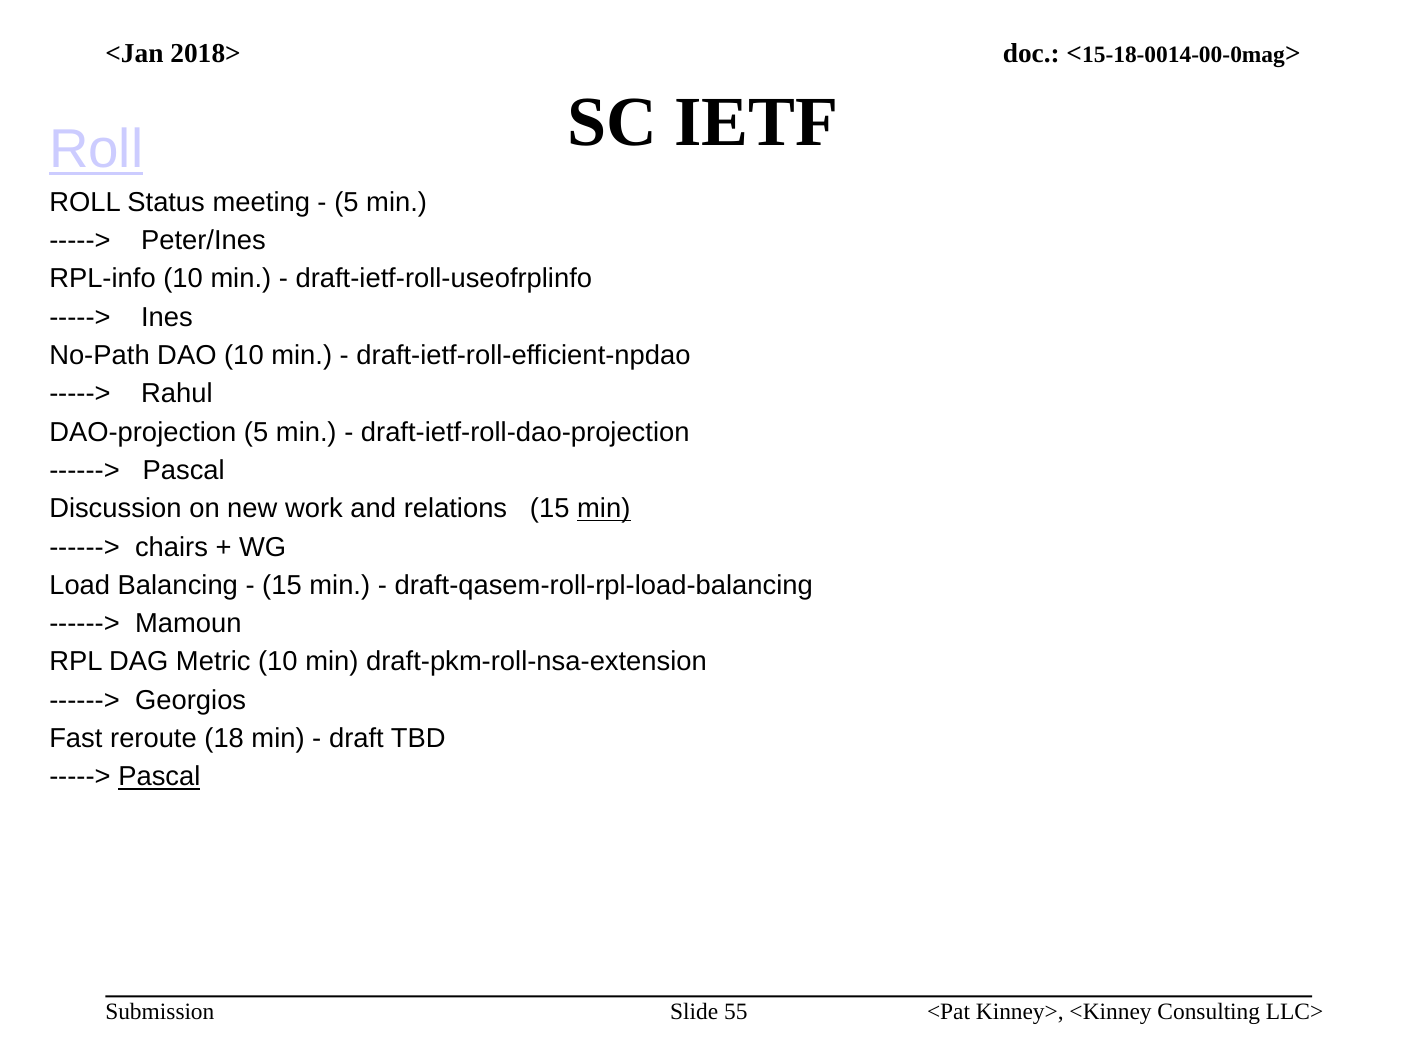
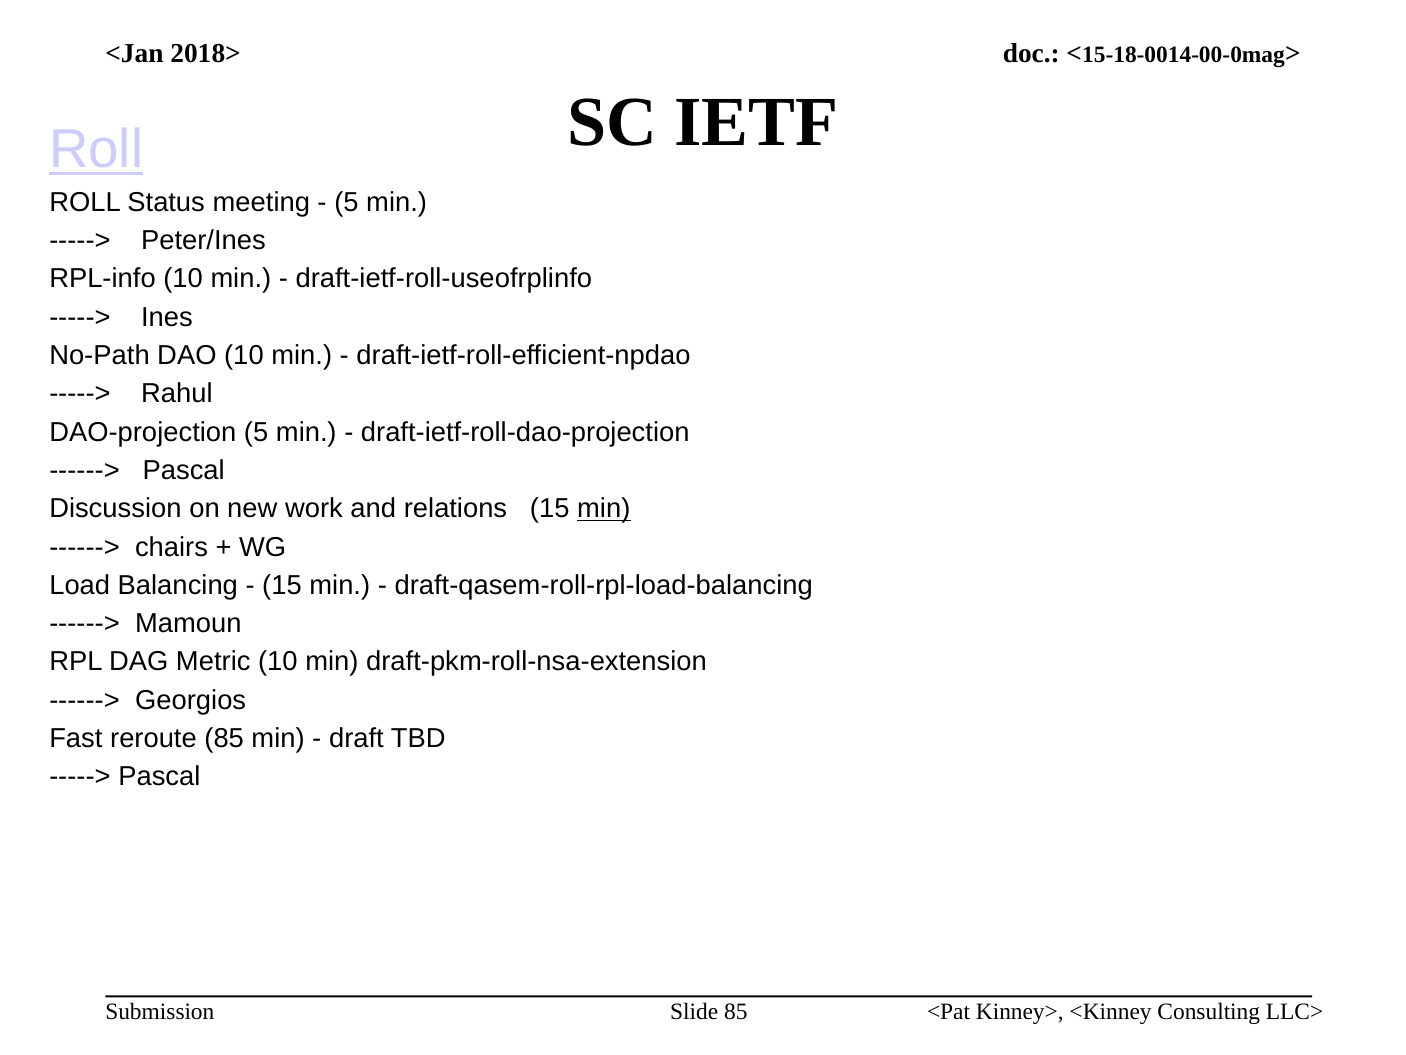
reroute 18: 18 -> 85 (224, 738)
Pascal underline: present -> none (159, 777)
Slide 55: 55 -> 85 (736, 1011)
